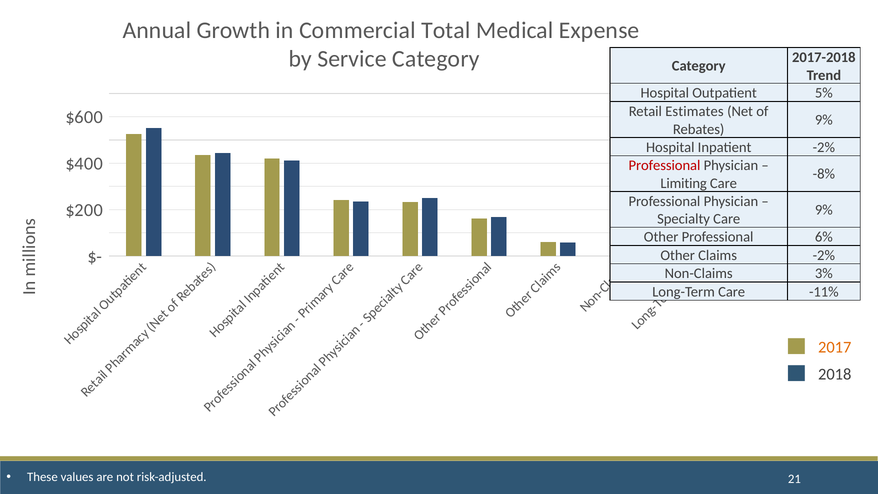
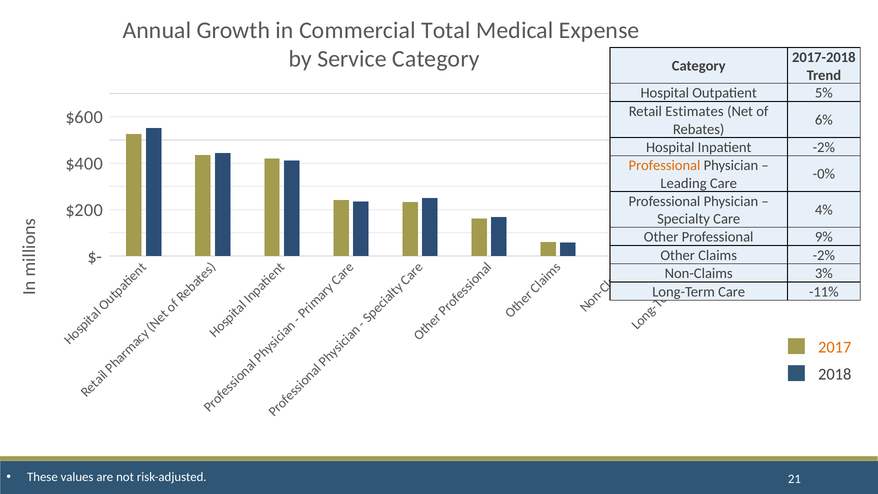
9%: 9% -> 6% (824, 120)
Professional colour: red -> orange (664, 165)
-8%: -8% -> -0% (824, 174)
Limiting: Limiting -> Leading (684, 183)
9%: 9% -> 4% (824, 210)
6%: 6% -> 9% (824, 237)
